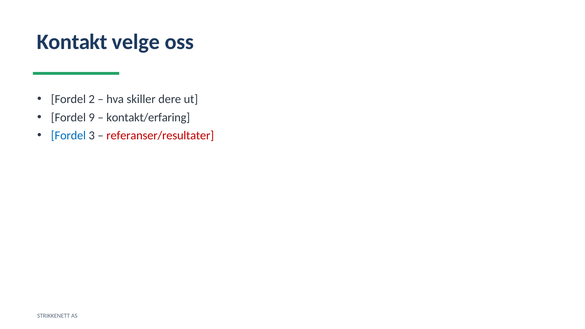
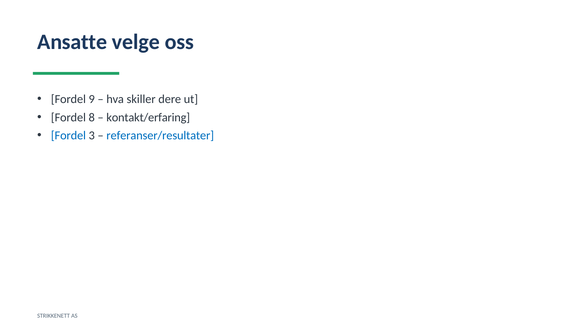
Kontakt: Kontakt -> Ansatte (72, 42)
2: 2 -> 9 (92, 99)
9: 9 -> 8 (92, 117)
referanser/resultater colour: red -> blue (160, 136)
